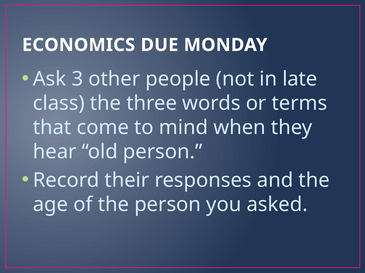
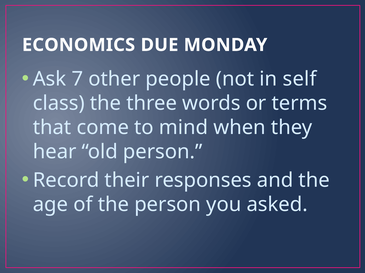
3: 3 -> 7 (77, 79)
late: late -> self (300, 79)
